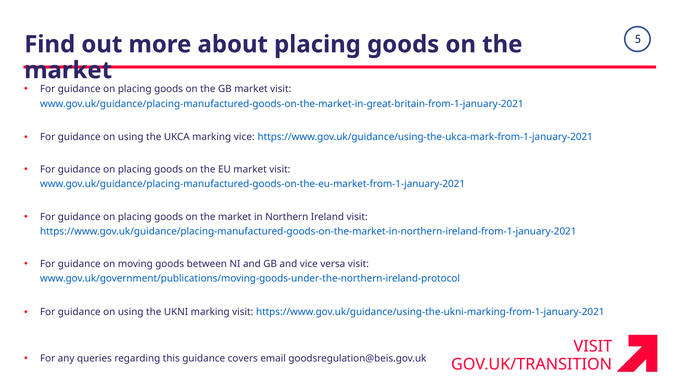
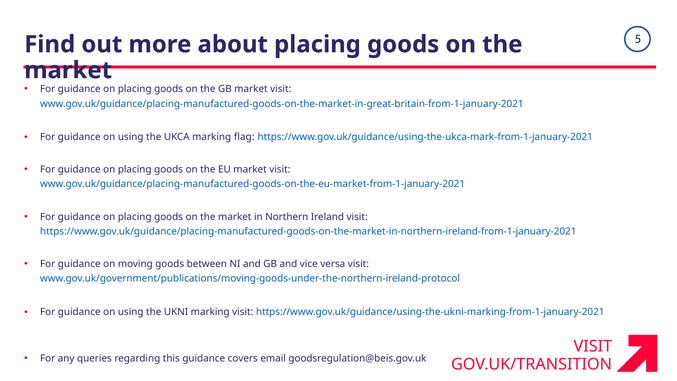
marking vice: vice -> flag (244, 137)
